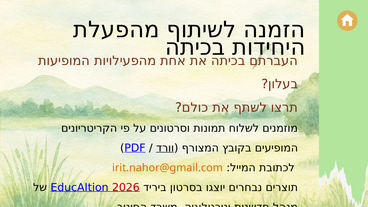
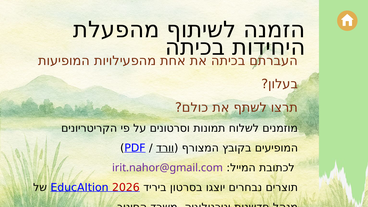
irit.nahor@gmail.com colour: orange -> purple (168, 168)
